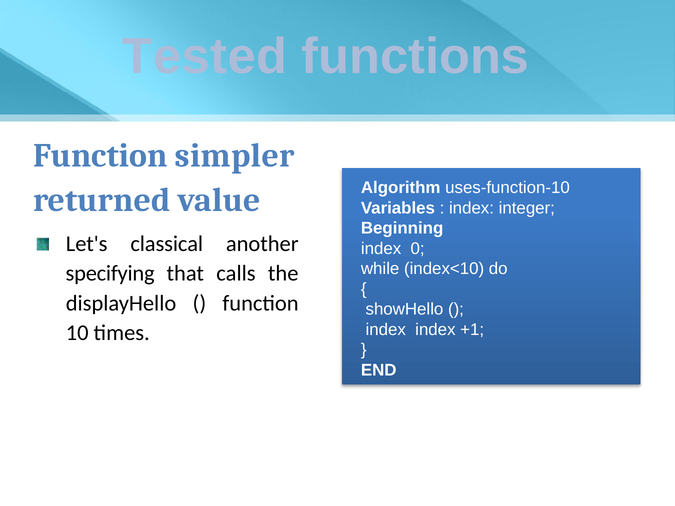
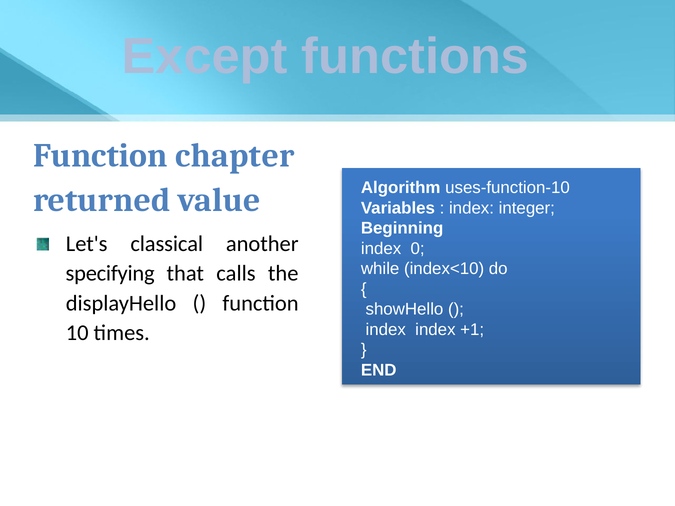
Tested: Tested -> Except (205, 57)
simpler: simpler -> chapter (235, 156)
